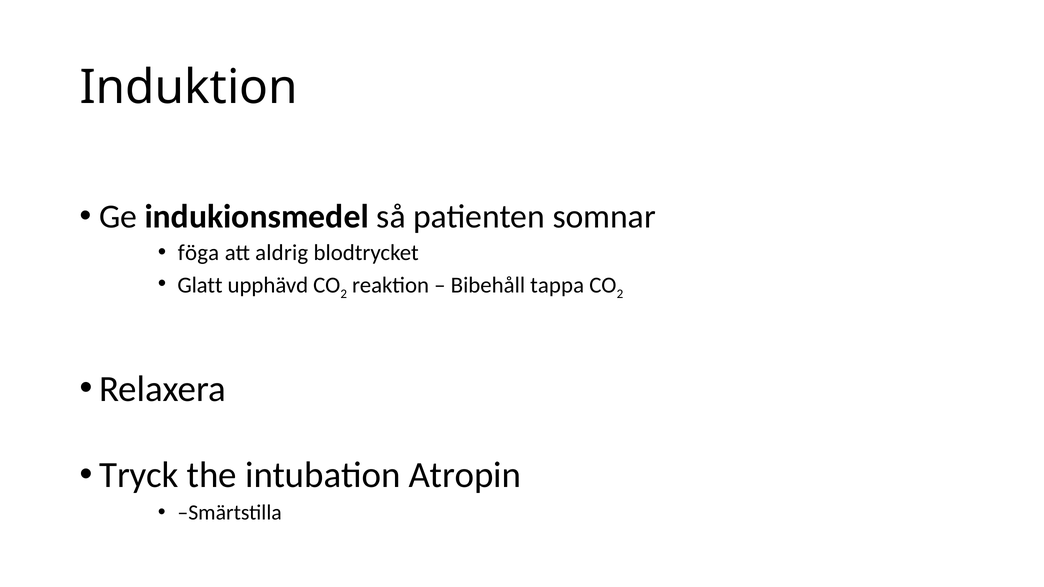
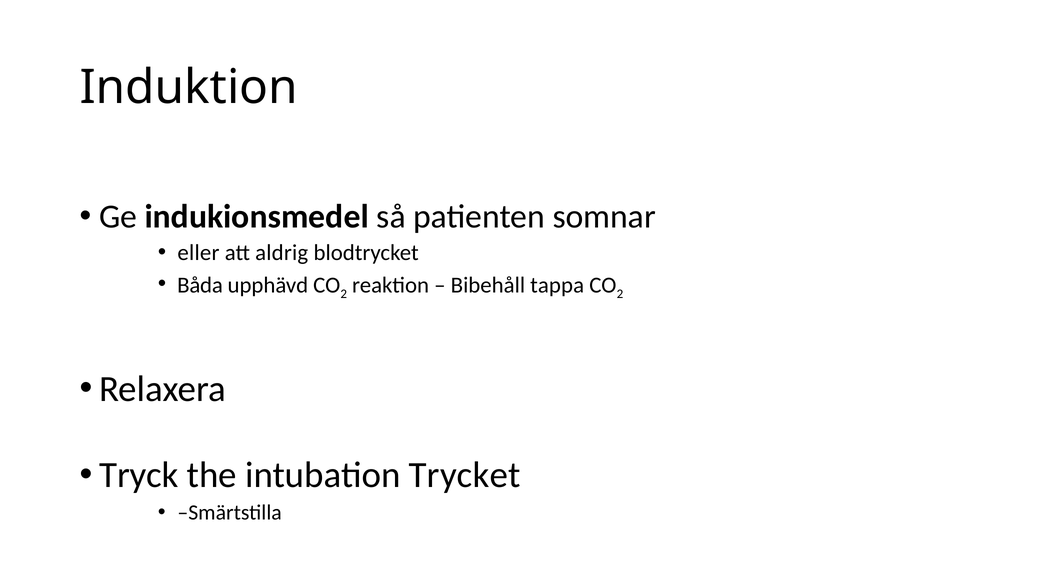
föga: föga -> eller (198, 253)
Glatt: Glatt -> Båda (200, 285)
Atropin: Atropin -> Trycket (465, 475)
